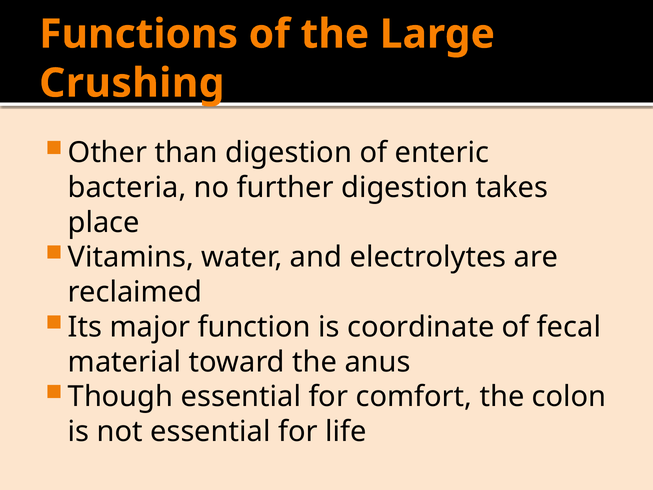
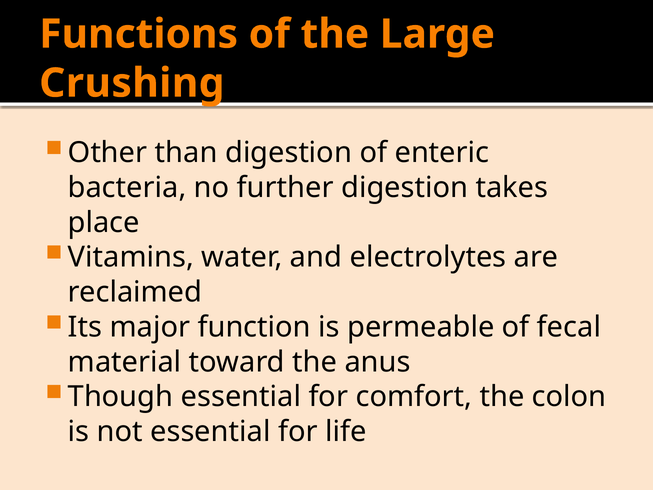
coordinate: coordinate -> permeable (421, 327)
